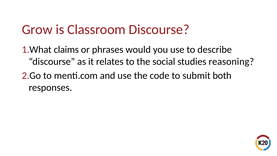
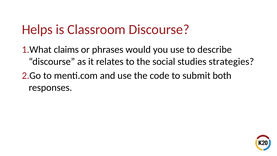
Grow: Grow -> Helps (37, 29)
reasoning: reasoning -> strategies (231, 62)
